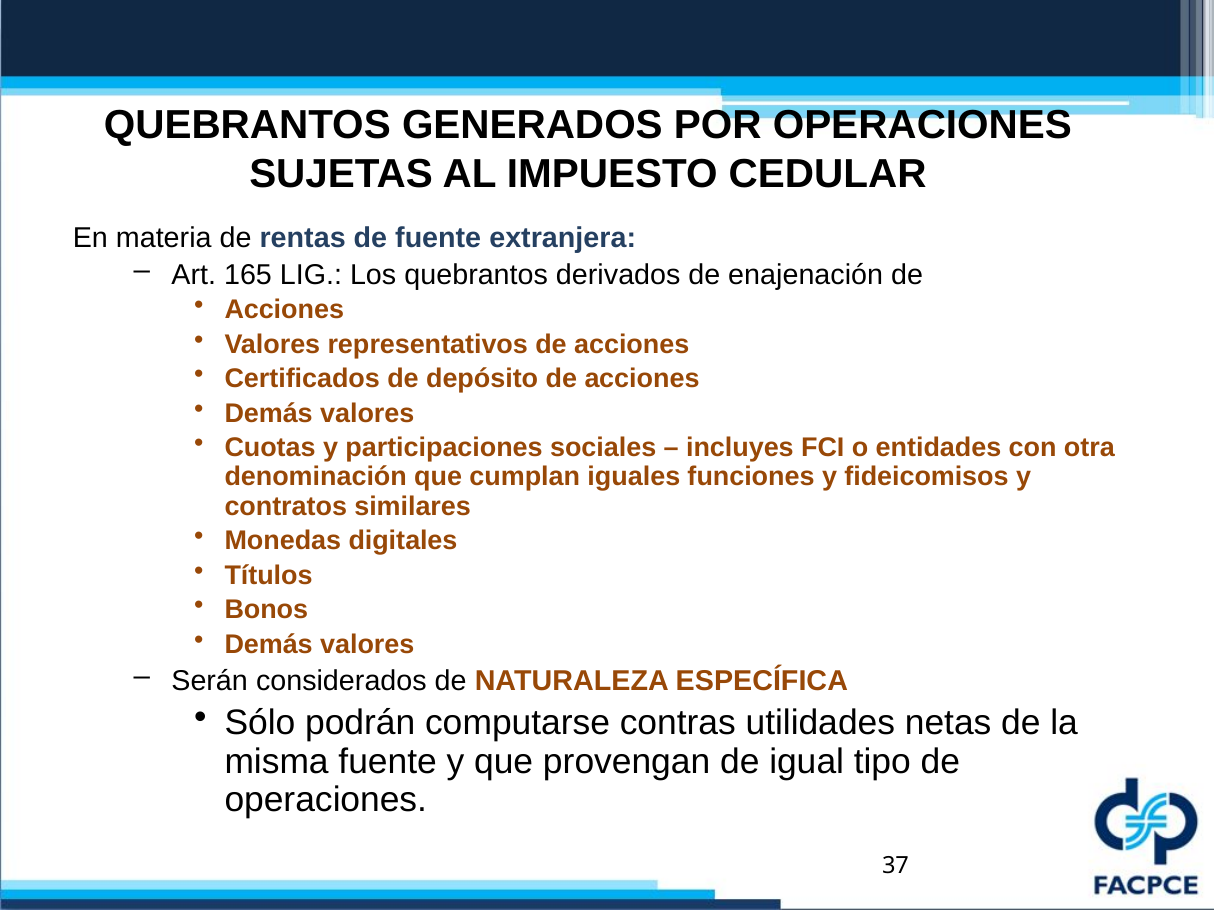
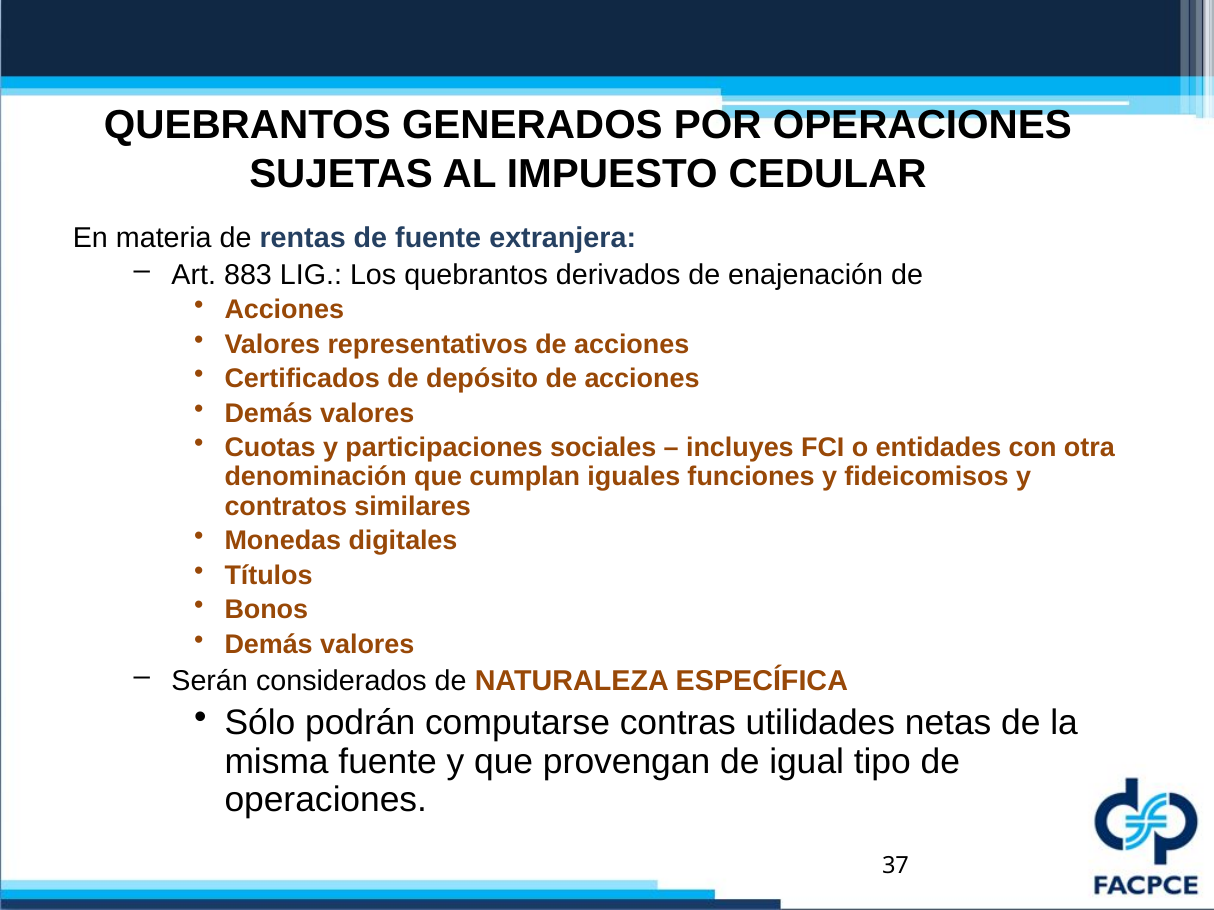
165: 165 -> 883 (248, 275)
